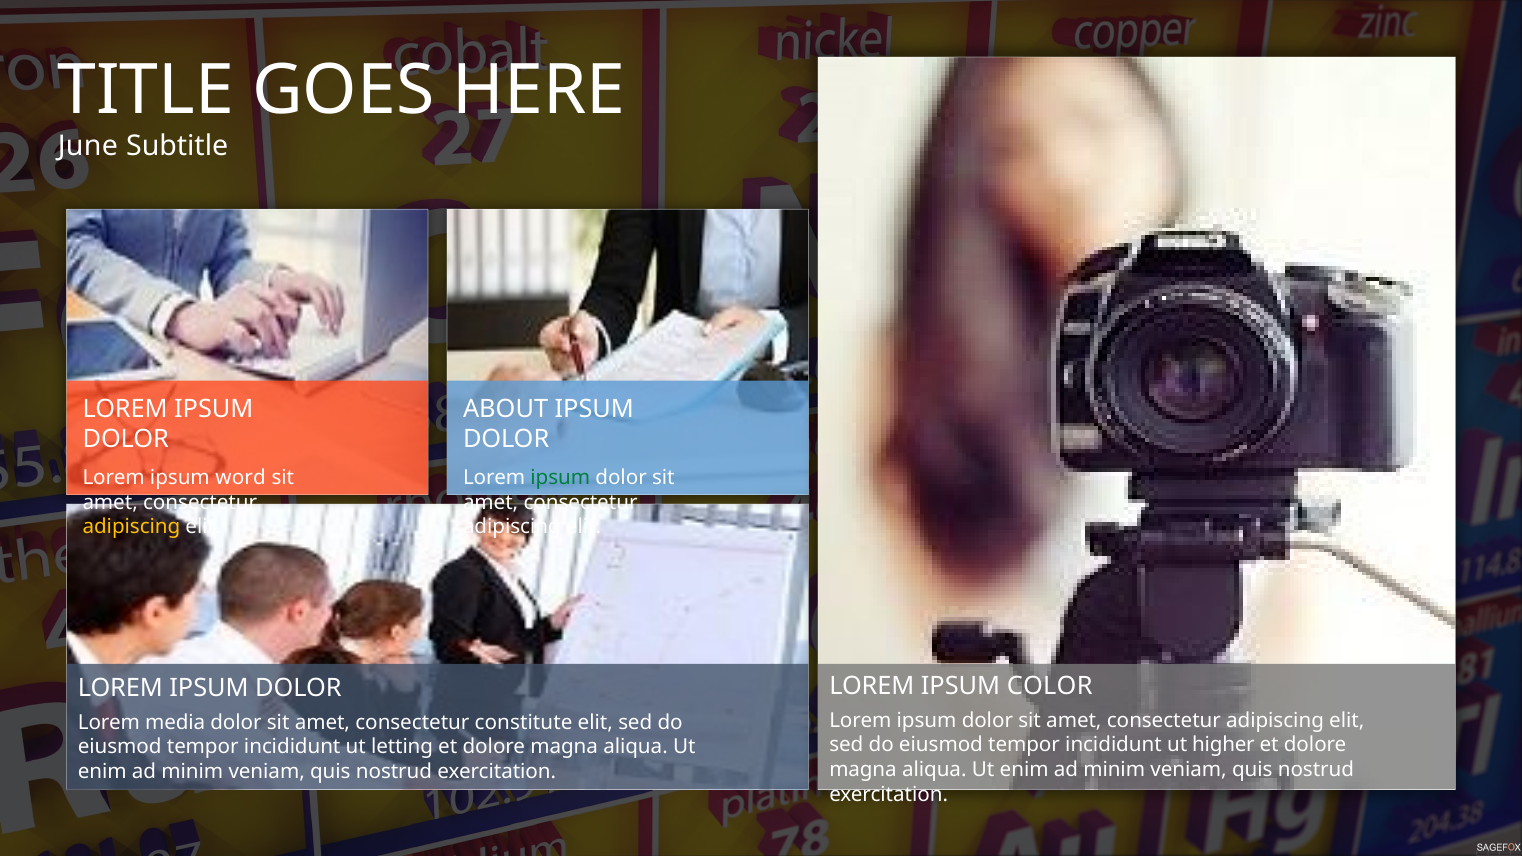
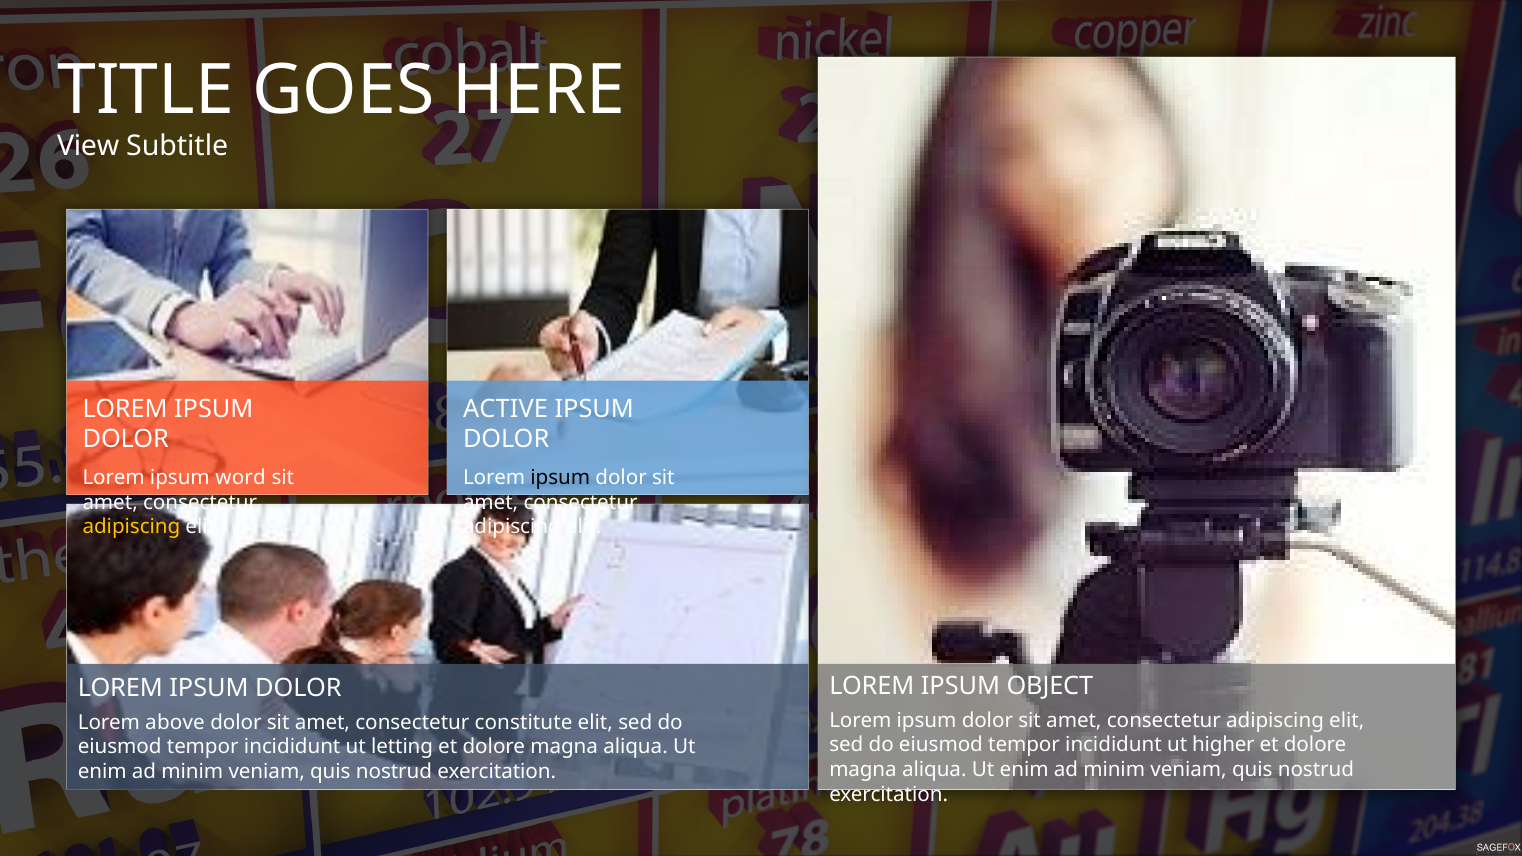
June: June -> View (88, 146)
ABOUT: ABOUT -> ACTIVE (506, 409)
ipsum colour: green -> black (560, 478)
COLOR: COLOR -> OBJECT (1050, 687)
media: media -> above (175, 722)
